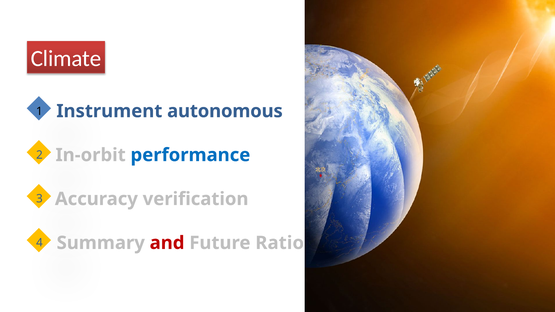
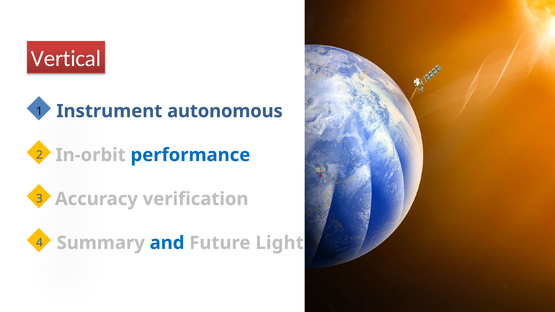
Climate: Climate -> Vertical (66, 59)
and colour: red -> blue (167, 243)
Ratio: Ratio -> Light (280, 243)
